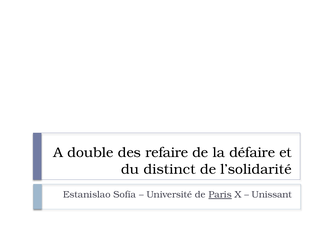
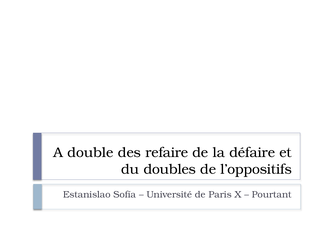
distinct: distinct -> doubles (170, 170)
l’solidarité: l’solidarité -> l’oppositifs (256, 170)
Paris underline: present -> none (220, 195)
Unissant: Unissant -> Pourtant (272, 195)
